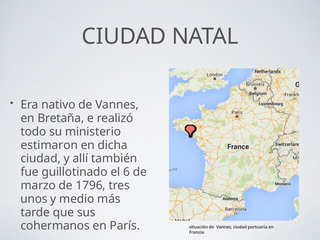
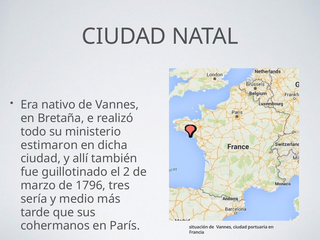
6: 6 -> 2 (127, 172)
unos: unos -> sería (34, 199)
